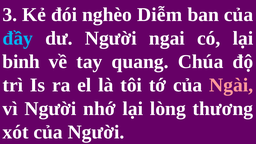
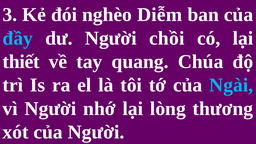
ngai: ngai -> chồi (167, 38)
binh: binh -> thiết (21, 62)
Ngài colour: pink -> light blue (231, 85)
